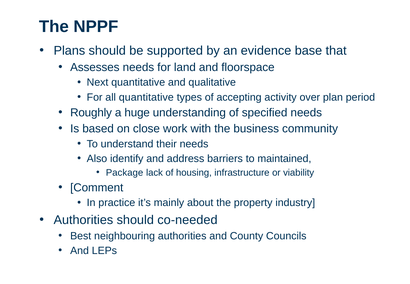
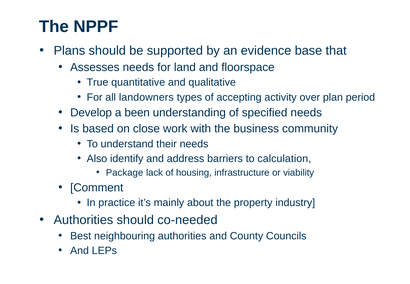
Next: Next -> True (98, 82)
all quantitative: quantitative -> landowners (146, 97)
Roughly: Roughly -> Develop (91, 113)
huge: huge -> been (137, 113)
maintained: maintained -> calculation (284, 159)
